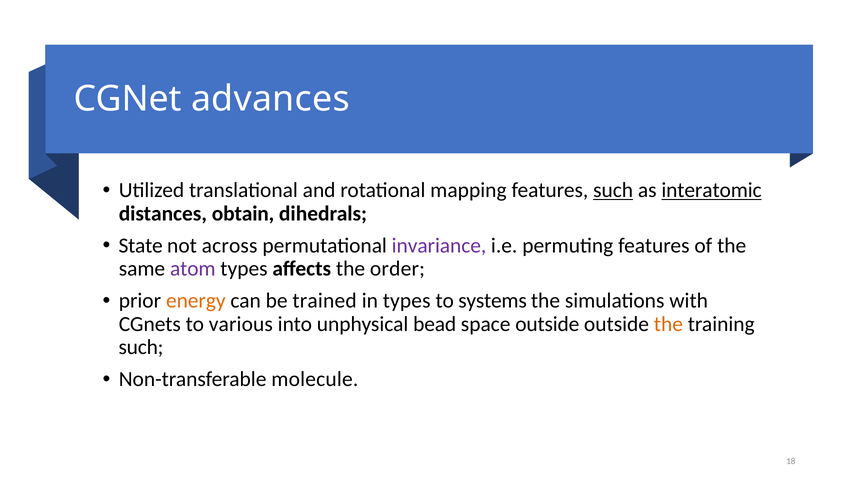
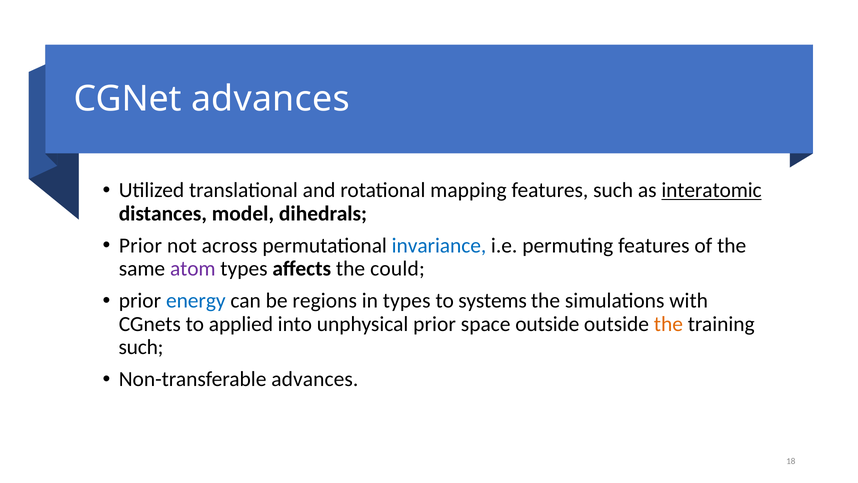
such underline: present -> none (613, 190)
obtain: obtain -> model (243, 213)
State: State -> Prior (140, 245)
invariance colour: purple -> blue (439, 245)
order: order -> could (397, 269)
energy colour: orange -> blue (196, 301)
trained: trained -> regions (325, 301)
various: various -> applied (241, 324)
unphysical bead: bead -> prior (435, 324)
Non-transferable molecule: molecule -> advances (315, 379)
